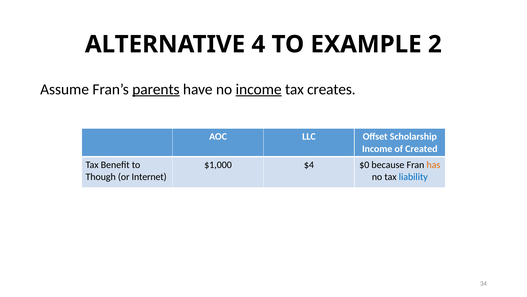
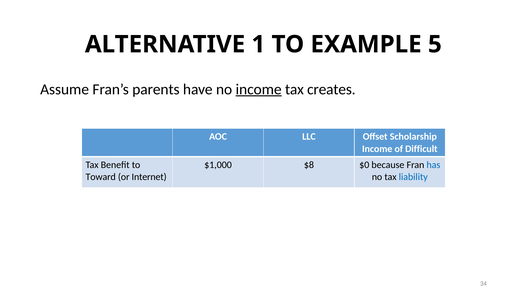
4: 4 -> 1 (258, 44)
2: 2 -> 5 (435, 44)
parents underline: present -> none (156, 89)
Created: Created -> Difficult (421, 148)
$4: $4 -> $8 (309, 165)
has colour: orange -> blue (433, 165)
Though: Though -> Toward (101, 177)
